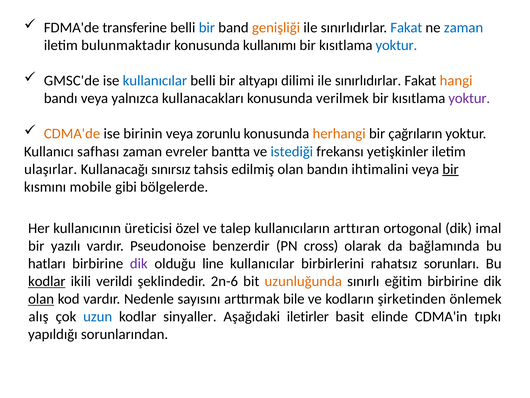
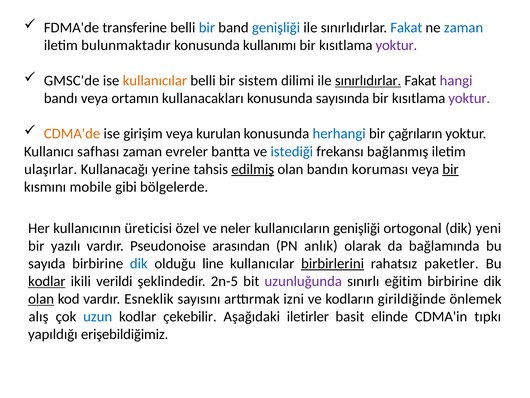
genişliği colour: orange -> blue (276, 28)
yoktur colour: blue -> purple (396, 45)
kullanıcılar colour: blue -> orange (155, 81)
altyapı: altyapı -> sistem (258, 81)
sınırlıdırlar underline: none -> present (368, 81)
hangi colour: orange -> purple (456, 81)
yalnızca: yalnızca -> ortamın (135, 98)
verilmek: verilmek -> sayısında (343, 98)
birinin: birinin -> girişim (143, 134)
zorunlu: zorunlu -> kurulan (218, 134)
herhangi colour: orange -> blue (339, 134)
yetişkinler: yetişkinler -> bağlanmış (398, 151)
sınırsız: sınırsız -> yerine (171, 169)
edilmiş underline: none -> present (253, 169)
ihtimalini: ihtimalini -> koruması (380, 169)
talep: talep -> neler (236, 228)
kullanıcıların arttıran: arttıran -> genişliği (357, 228)
imal: imal -> yeni (488, 228)
benzerdir: benzerdir -> arasından (241, 246)
cross: cross -> anlık (321, 246)
hatları: hatları -> sayıda (47, 263)
dik colour: purple -> blue (139, 263)
birbirlerini underline: none -> present (333, 263)
sorunları: sorunları -> paketler (451, 263)
2n-6: 2n-6 -> 2n-5 (224, 281)
uzunluğunda colour: orange -> purple (303, 281)
Nedenle: Nedenle -> Esneklik (149, 299)
bile: bile -> izni (294, 299)
şirketinden: şirketinden -> girildiğinde (412, 299)
sinyaller: sinyaller -> çekebilir (190, 316)
sorunlarından: sorunlarından -> erişebildiğimiz (125, 334)
